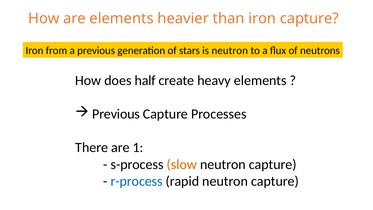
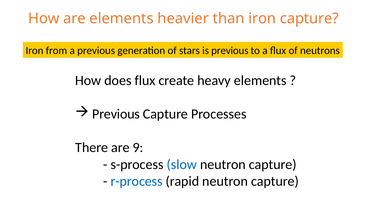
is neutron: neutron -> previous (230, 51)
does half: half -> flux (145, 80)
1: 1 -> 9 (138, 147)
slow colour: orange -> blue (182, 164)
